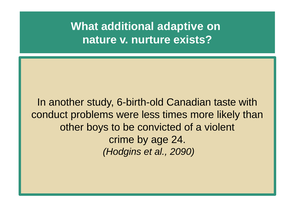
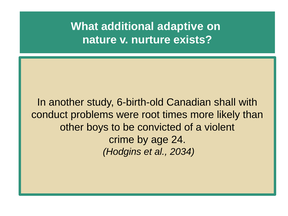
taste: taste -> shall (225, 102)
less: less -> root (151, 115)
2090: 2090 -> 2034 (182, 152)
